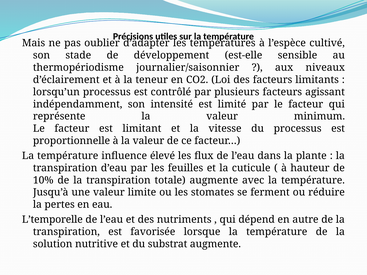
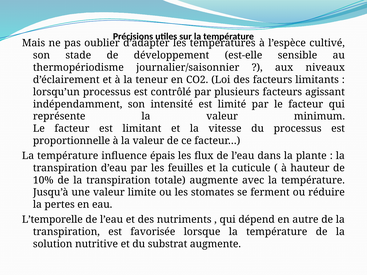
élevé: élevé -> épais (163, 156)
